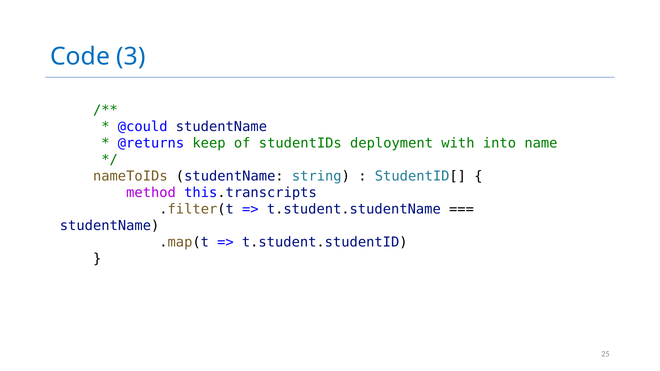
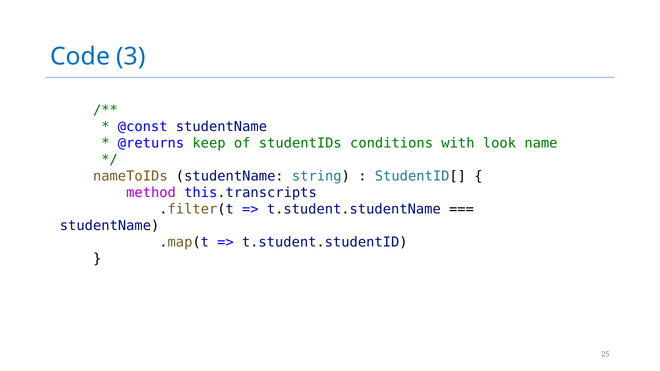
@could: @could -> @const (143, 127)
deployment: deployment -> conditions (392, 143)
into: into -> look (499, 143)
